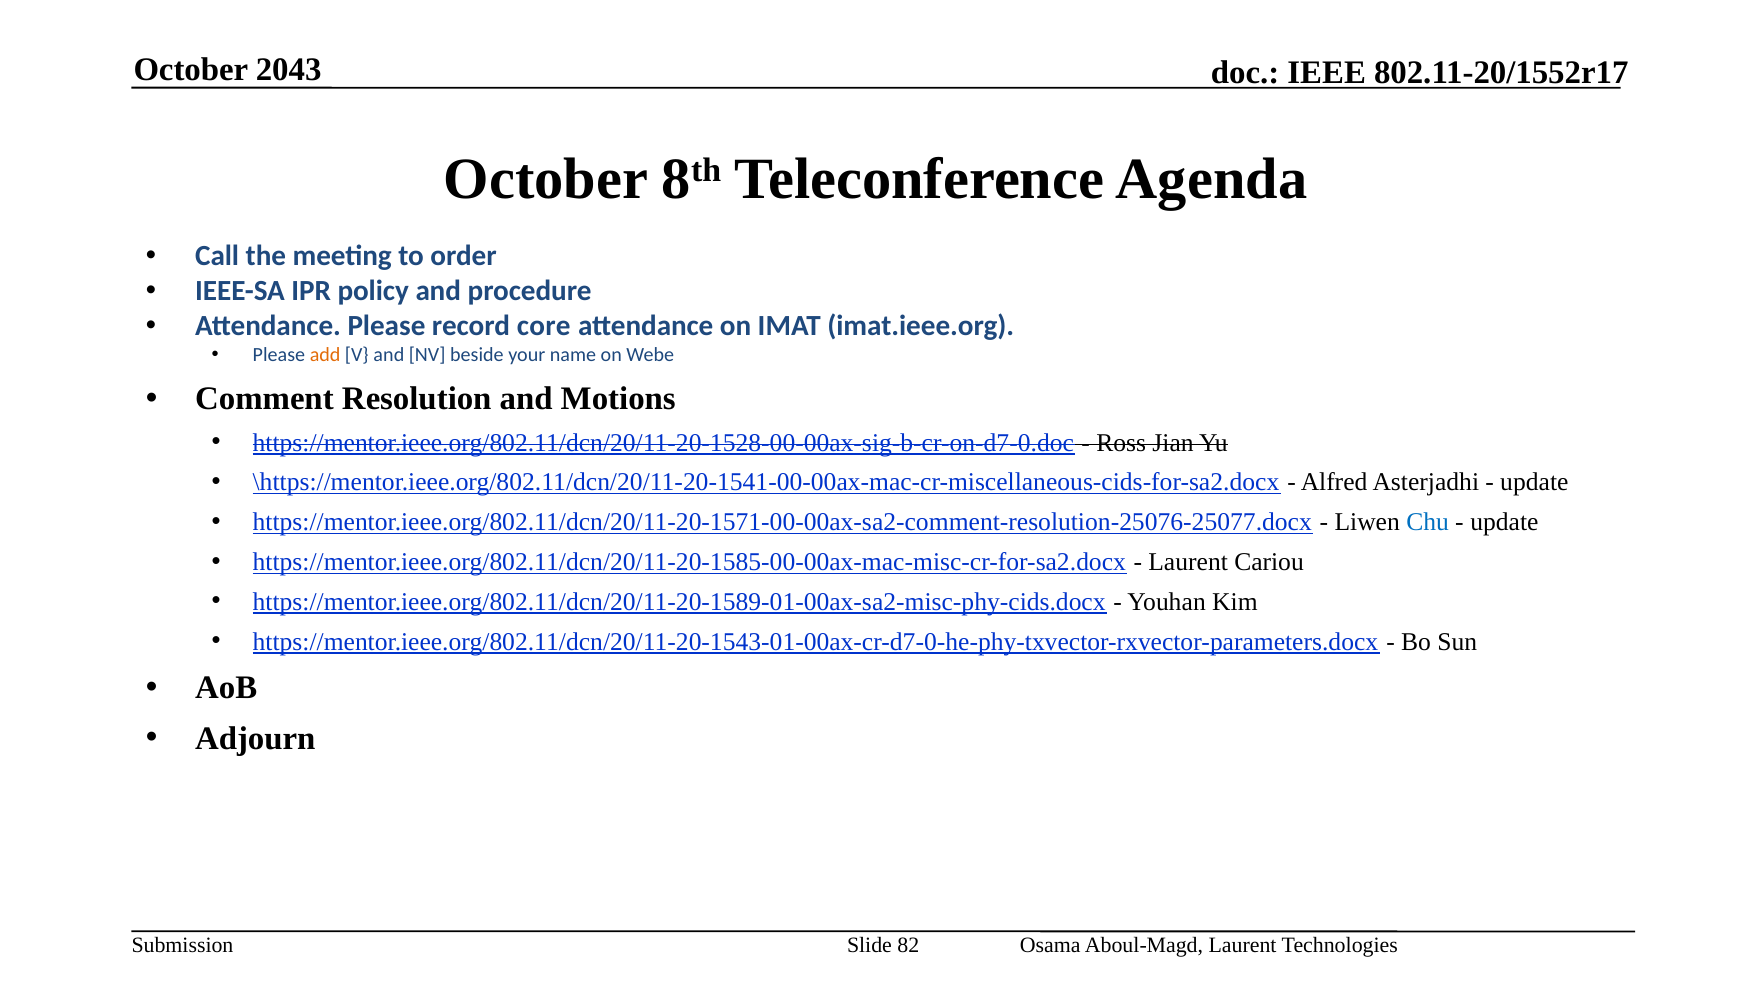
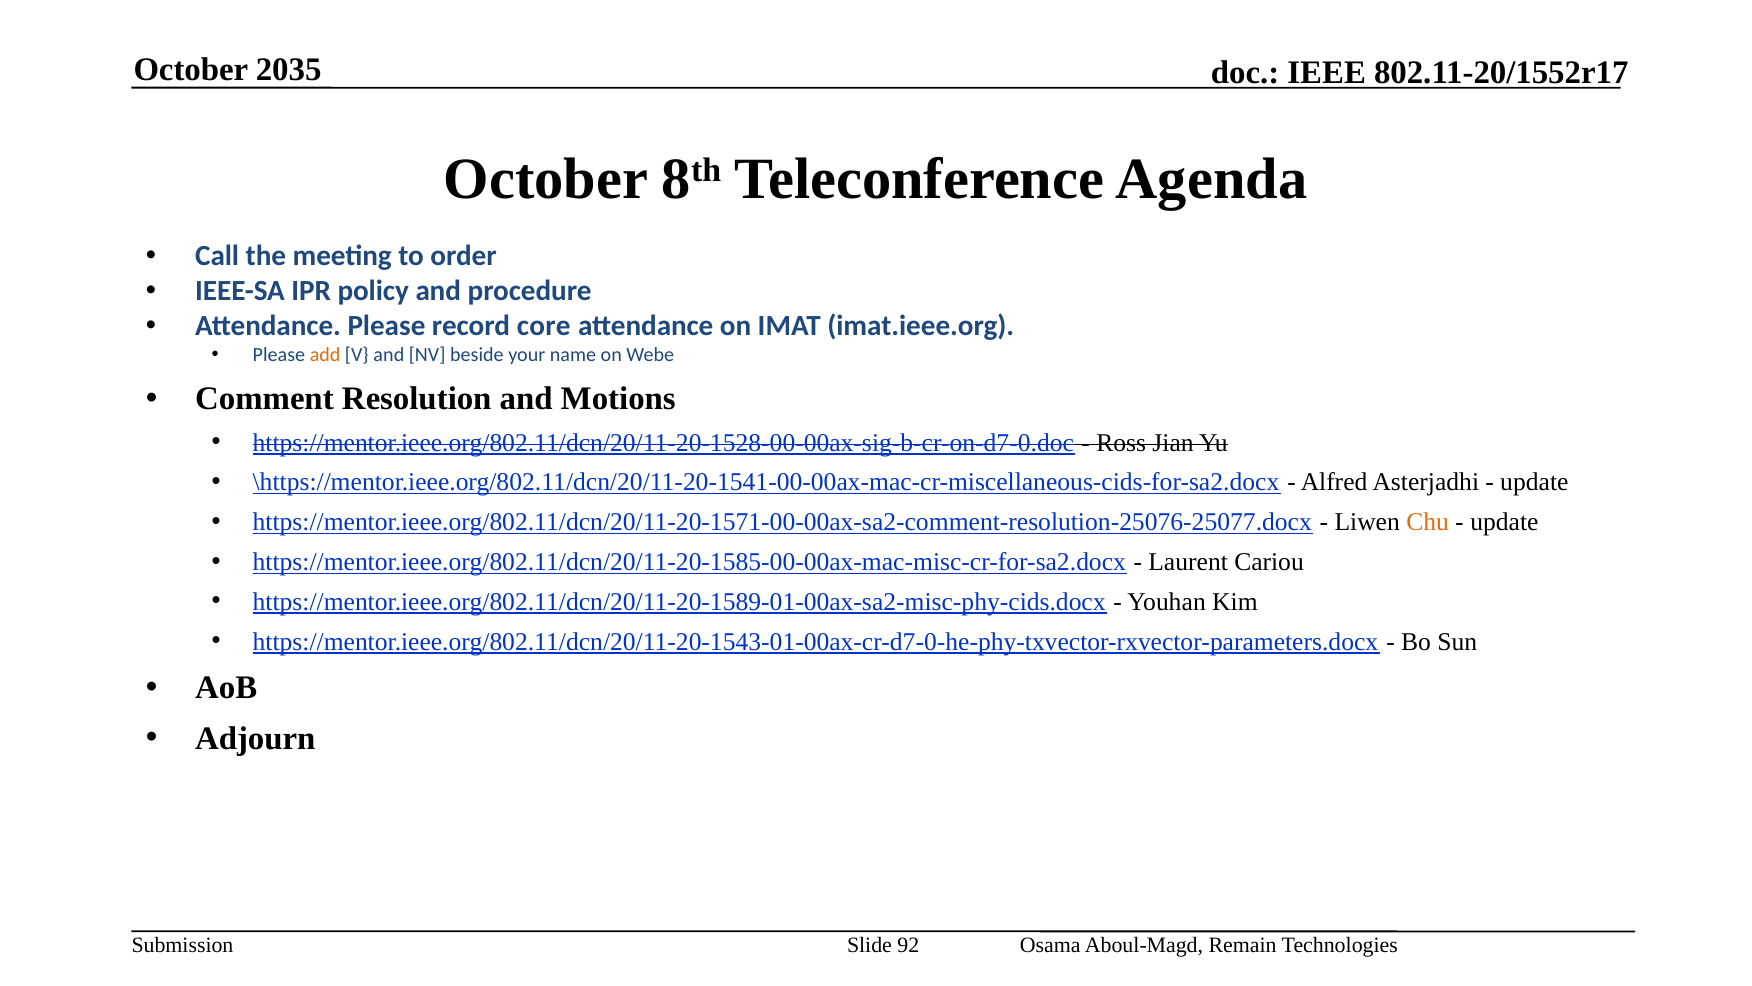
2043: 2043 -> 2035 (289, 70)
Chu colour: blue -> orange (1428, 522)
82: 82 -> 92 (908, 945)
Aboul-Magd Laurent: Laurent -> Remain (1243, 945)
